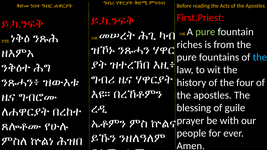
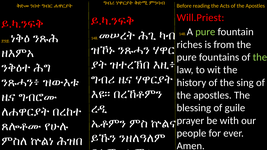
First.Priest: First.Priest -> Will.Priest (200, 18)
the colour: light blue -> light green (260, 57)
four: four -> sing (245, 83)
